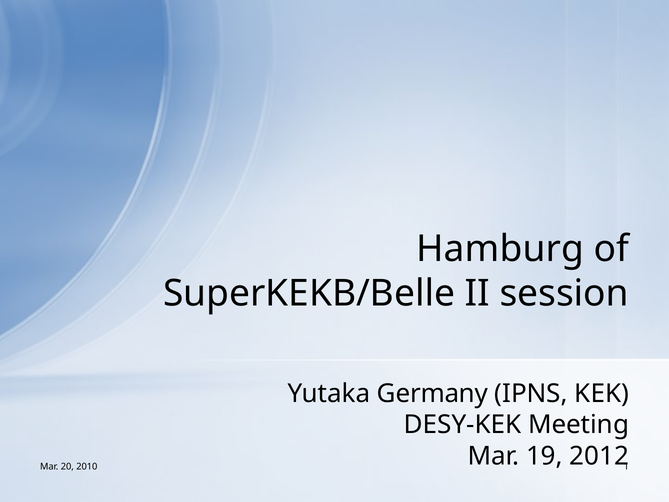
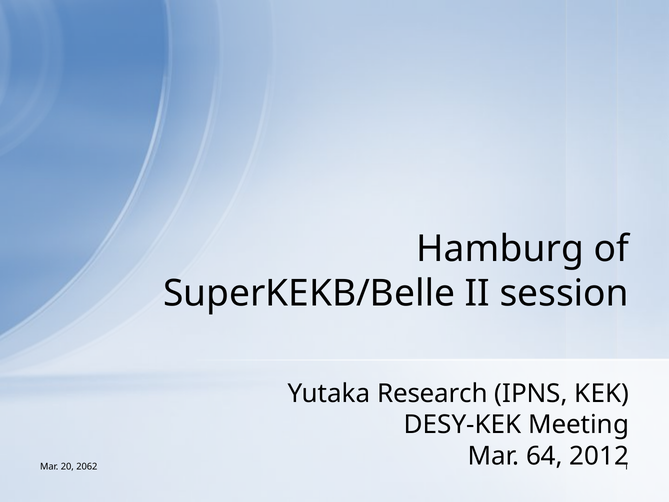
Germany: Germany -> Research (432, 393)
19: 19 -> 64 (544, 456)
2010: 2010 -> 2062 (87, 466)
